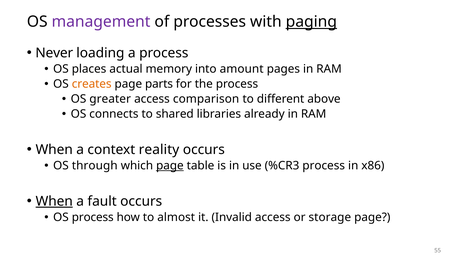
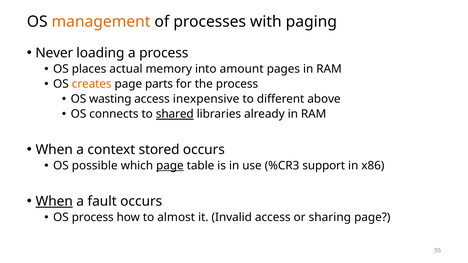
management colour: purple -> orange (101, 22)
paging underline: present -> none (311, 22)
greater: greater -> wasting (110, 99)
comparison: comparison -> inexpensive (206, 99)
shared underline: none -> present (175, 114)
reality: reality -> stored (159, 150)
through: through -> possible (95, 166)
%CR3 process: process -> support (324, 166)
storage: storage -> sharing (330, 218)
